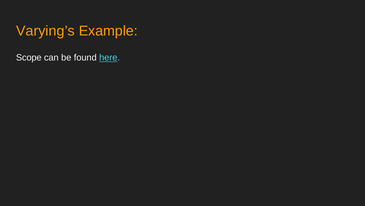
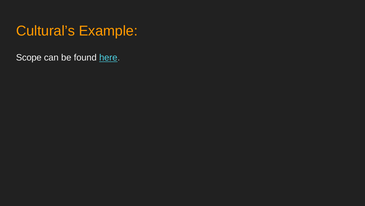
Varying’s: Varying’s -> Cultural’s (45, 31)
